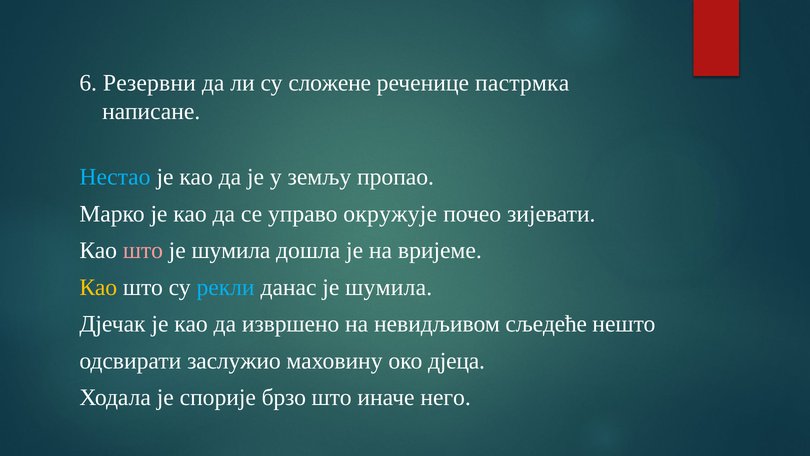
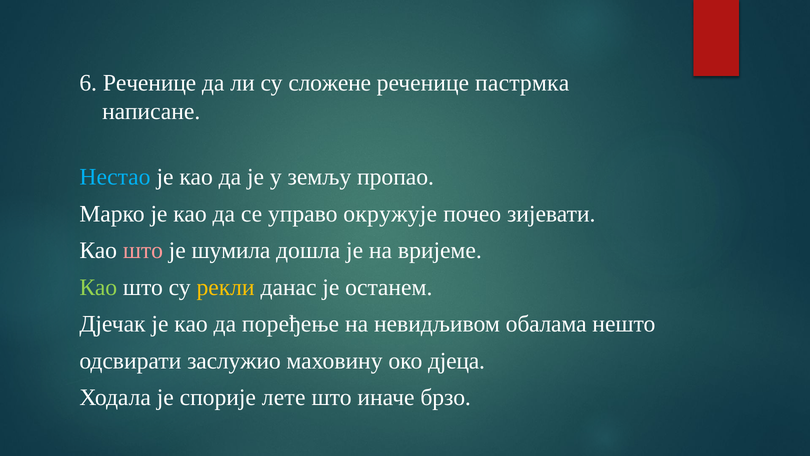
6 Резервни: Резервни -> Реченице (150, 83)
Као colour: yellow -> light green (98, 287)
рекли colour: light blue -> yellow (226, 287)
данас је шумила: шумила -> останем (389, 287)
извршено: извршено -> поређење (291, 324)
сљедеће: сљедеће -> обалама (546, 324)
брзо: брзо -> лете (284, 397)
него: него -> брзо (446, 397)
